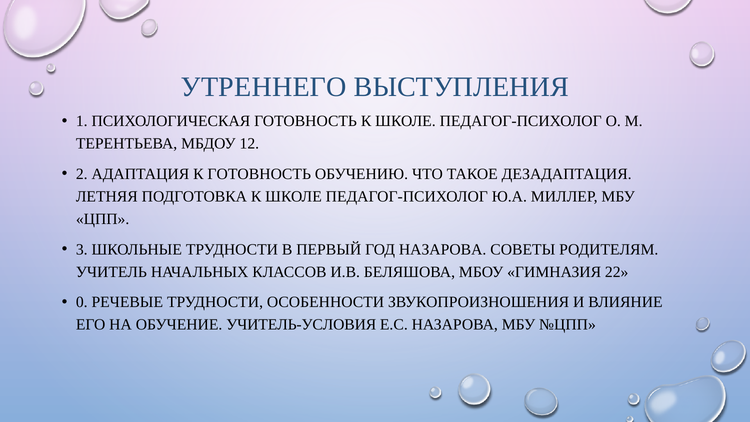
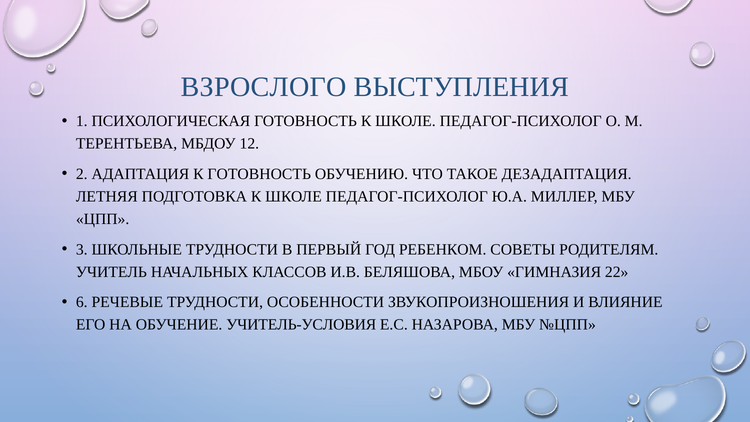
УТРЕННЕГО: УТРЕННЕГО -> ВЗРОСЛОГО (264, 87)
ГОД НАЗАРОВА: НАЗАРОВА -> РЕБЕНКОМ (443, 249)
0: 0 -> 6 (82, 302)
